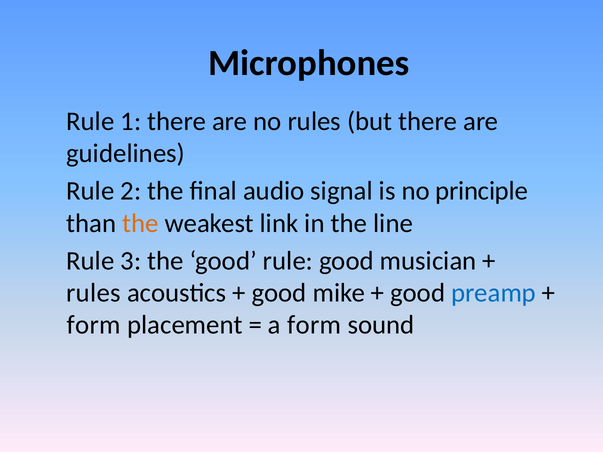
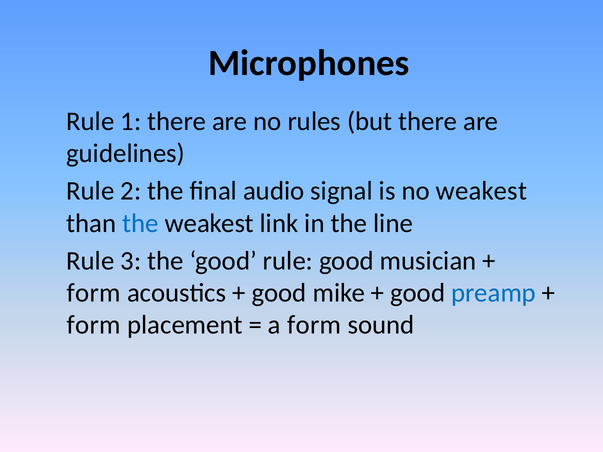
no principle: principle -> weakest (481, 191)
the colour: orange -> blue (141, 223)
rules: rules -> form (94, 293)
